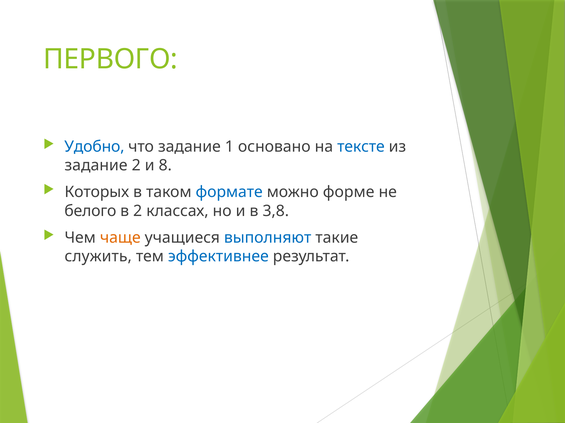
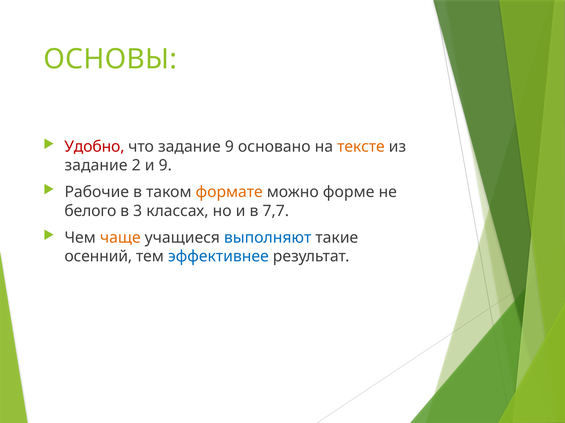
ПЕРВОГО: ПЕРВОГО -> ОСНОВЫ (110, 59)
Удобно colour: blue -> red (94, 147)
задание 1: 1 -> 9 (229, 147)
тексте colour: blue -> orange (361, 147)
и 8: 8 -> 9 (165, 166)
Которых: Которых -> Рабочие (97, 192)
формате colour: blue -> orange (229, 192)
в 2: 2 -> 3 (138, 211)
3,8: 3,8 -> 7,7 (276, 211)
служить: служить -> осенний (98, 257)
